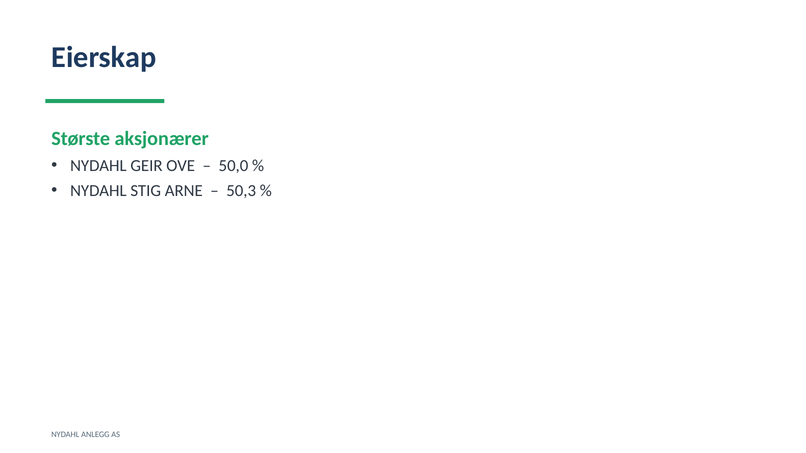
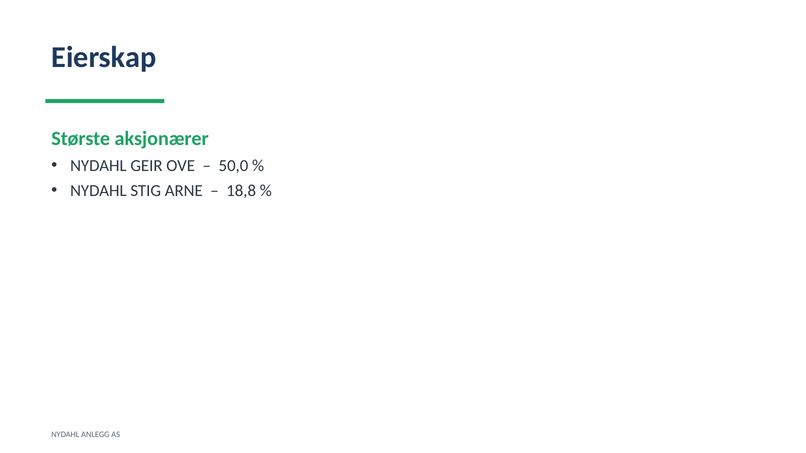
50,3: 50,3 -> 18,8 (241, 191)
